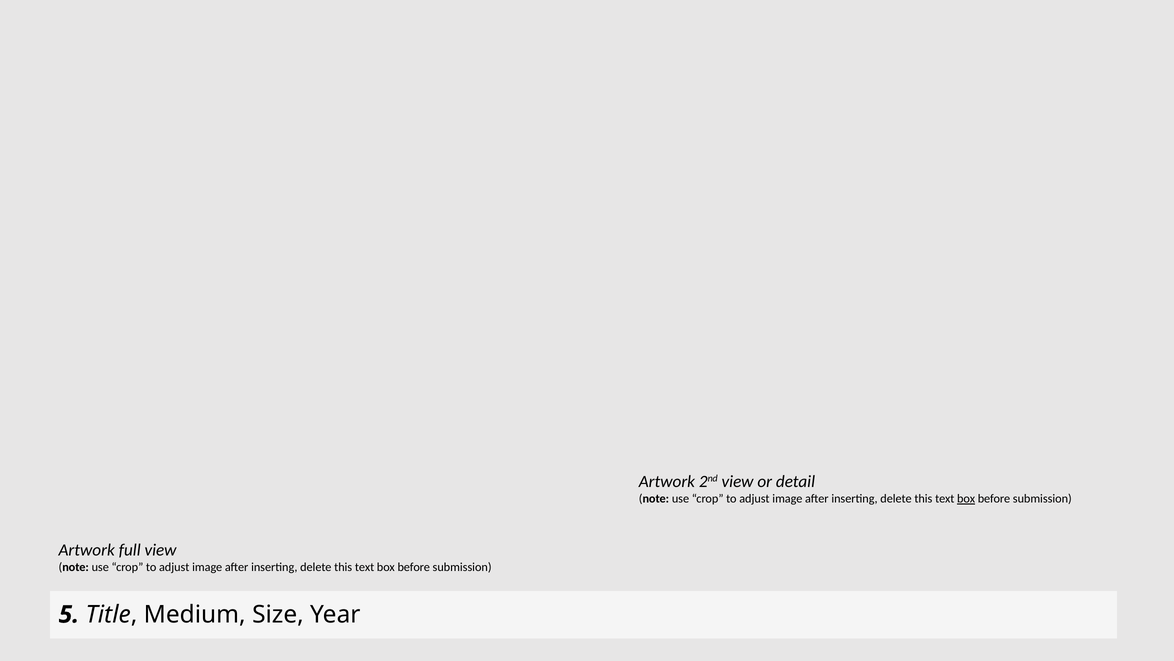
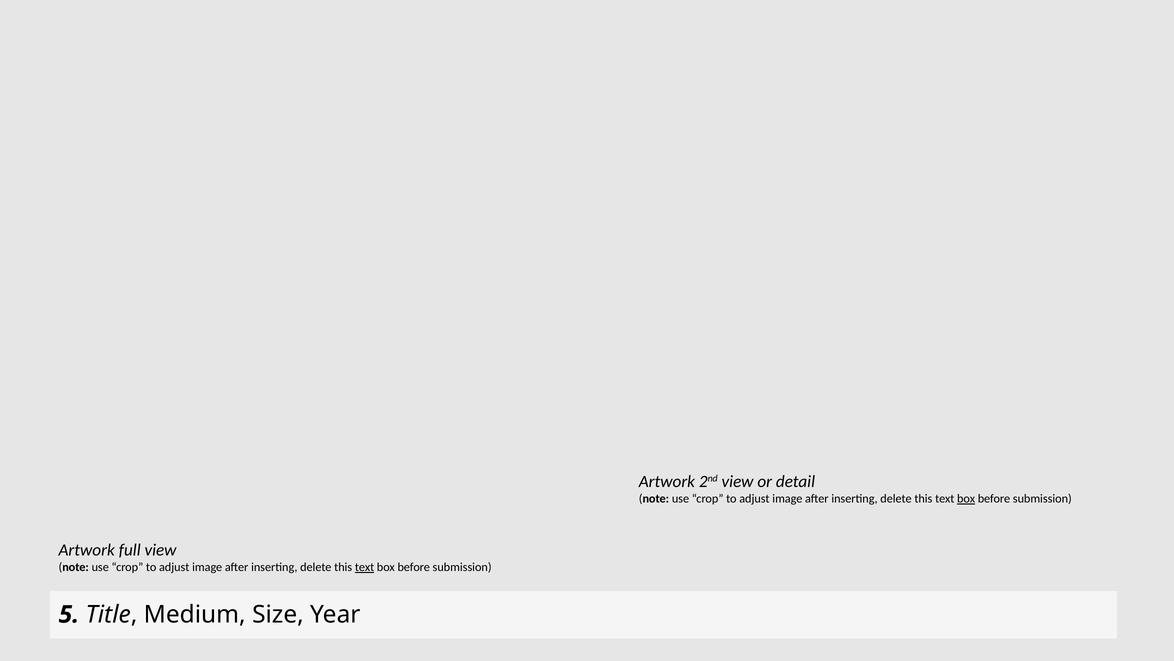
text underline: none -> present (365, 567)
